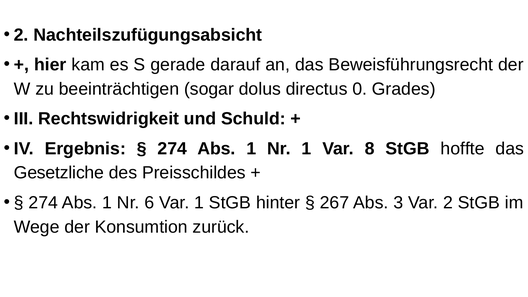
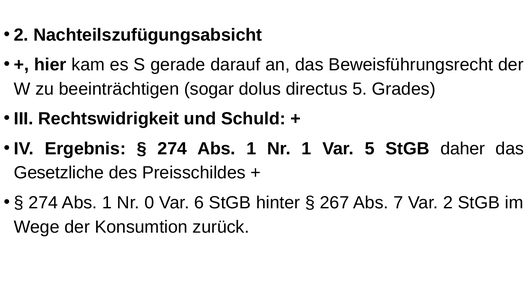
directus 0: 0 -> 5 (360, 89)
Var 8: 8 -> 5 (370, 149)
hoffte: hoffte -> daher (463, 149)
6: 6 -> 0 (149, 203)
Var 1: 1 -> 6 (199, 203)
3: 3 -> 7 (398, 203)
